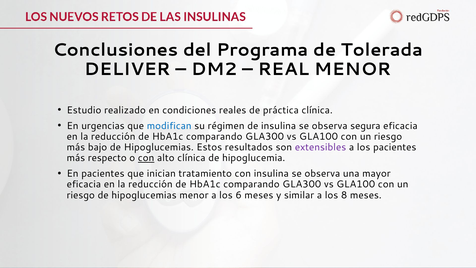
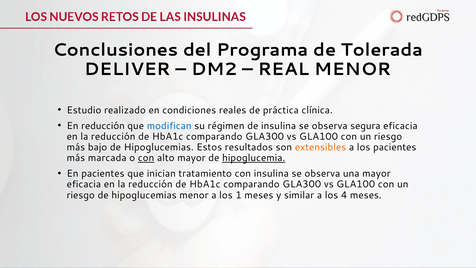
En urgencias: urgencias -> reducción (103, 126)
extensibles colour: purple -> orange (321, 147)
respecto: respecto -> marcada (107, 158)
alto clínica: clínica -> mayor (191, 158)
hipoglucemia underline: none -> present (254, 158)
6: 6 -> 1 (239, 195)
8: 8 -> 4 (344, 195)
